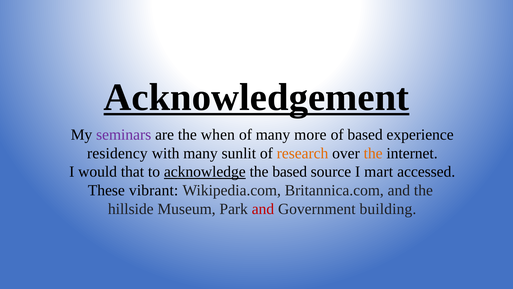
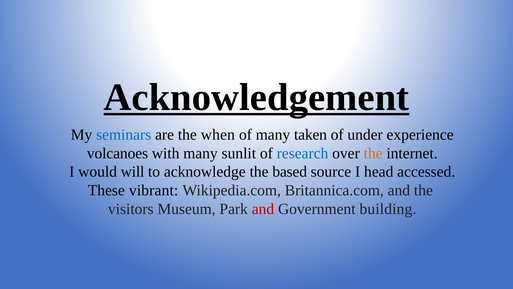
seminars colour: purple -> blue (124, 134)
more: more -> taken (311, 134)
of based: based -> under (365, 134)
residency: residency -> volcanoes (117, 153)
research colour: orange -> blue (303, 153)
that: that -> will (133, 172)
acknowledge underline: present -> none (205, 172)
mart: mart -> head (379, 172)
hillside: hillside -> visitors (131, 209)
